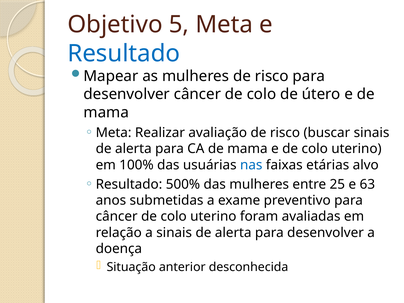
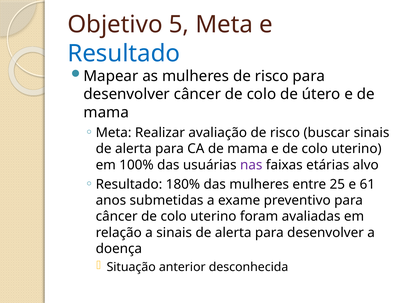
nas colour: blue -> purple (251, 165)
500%: 500% -> 180% (183, 184)
63: 63 -> 61 (367, 184)
